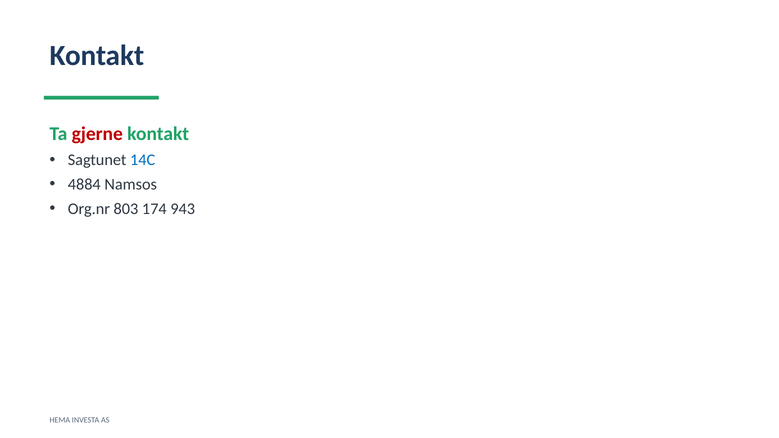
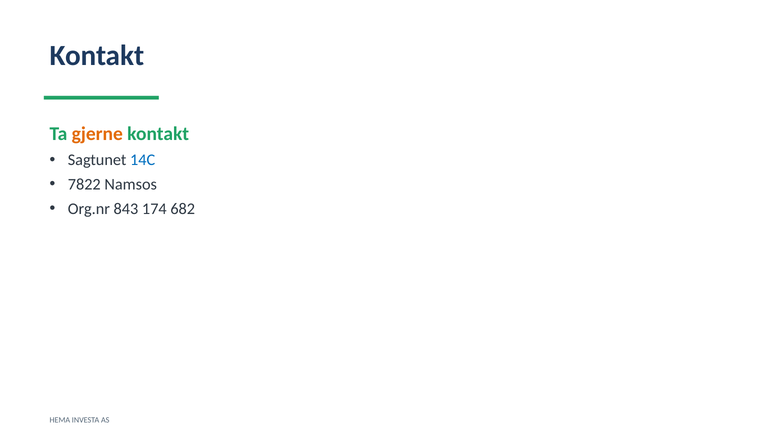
gjerne colour: red -> orange (97, 134)
4884: 4884 -> 7822 (84, 185)
803: 803 -> 843 (126, 209)
943: 943 -> 682 (183, 209)
